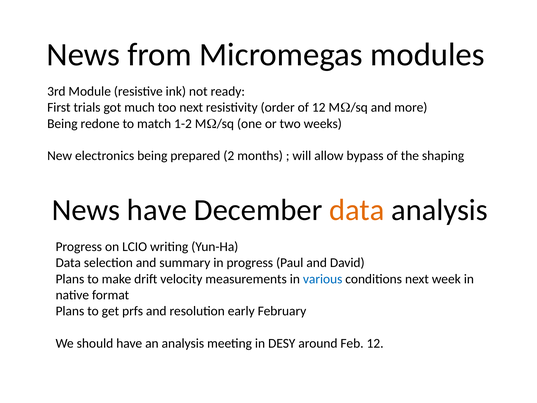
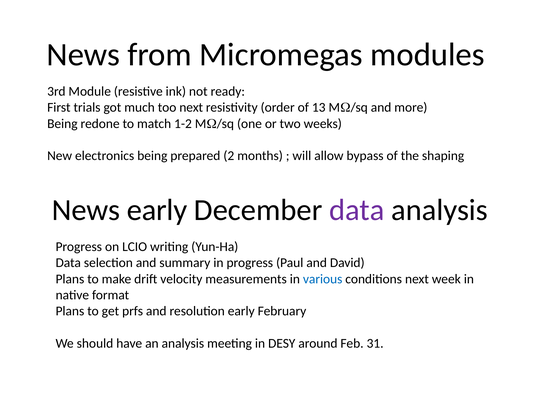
of 12: 12 -> 13 (319, 107)
News have: have -> early (157, 210)
data colour: orange -> purple (357, 210)
Feb 12: 12 -> 31 (375, 343)
